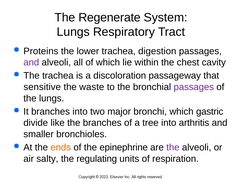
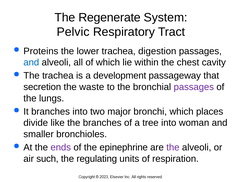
Lungs: Lungs -> Pelvic (73, 32)
and colour: purple -> blue (31, 62)
discoloration: discoloration -> development (120, 75)
sensitive: sensitive -> secretion (42, 87)
gastric: gastric -> places (210, 111)
arthritis: arthritis -> woman (194, 123)
ends colour: orange -> purple (61, 147)
salty: salty -> such (47, 158)
